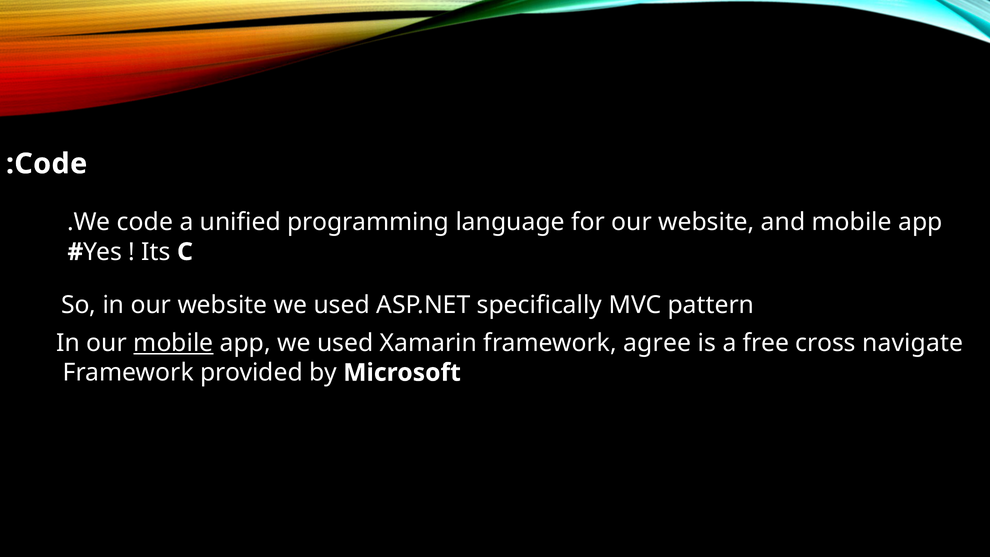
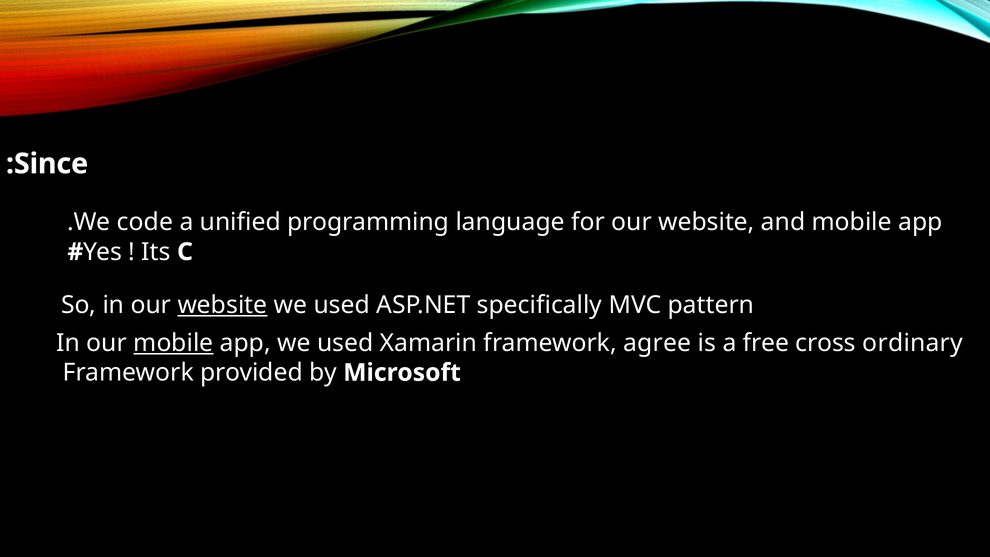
Code: Code -> Since (51, 164)
website underline: none -> present (222, 305)
navigate: navigate -> ordinary (913, 343)
